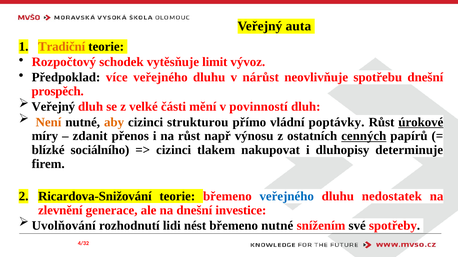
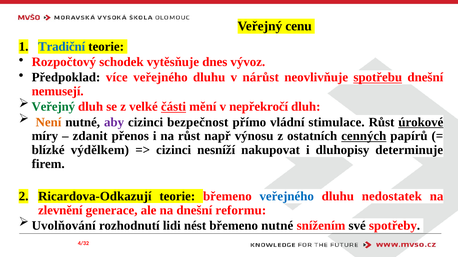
auta: auta -> cenu (299, 26)
Tradiční colour: orange -> blue (62, 47)
limit: limit -> dnes (215, 62)
spotřebu underline: none -> present (378, 78)
prospěch: prospěch -> nemusejí (58, 92)
Veřejný colour: black -> green (53, 107)
části underline: none -> present (173, 107)
povinností: povinností -> nepřekročí (259, 107)
aby colour: orange -> purple (114, 122)
strukturou: strukturou -> bezpečnost (198, 122)
poptávky: poptávky -> stimulace (337, 122)
sociálního: sociálního -> výdělkem (100, 150)
tlakem: tlakem -> nesníží (216, 150)
Ricardova-Snižování: Ricardova-Snižování -> Ricardova-Odkazují (95, 197)
investice: investice -> reformu (241, 211)
